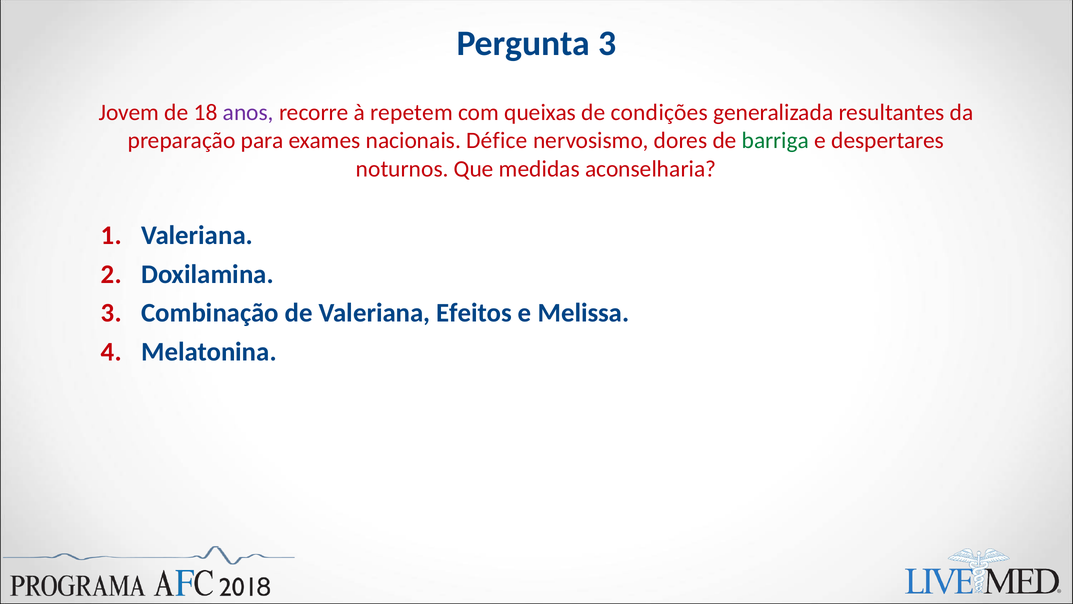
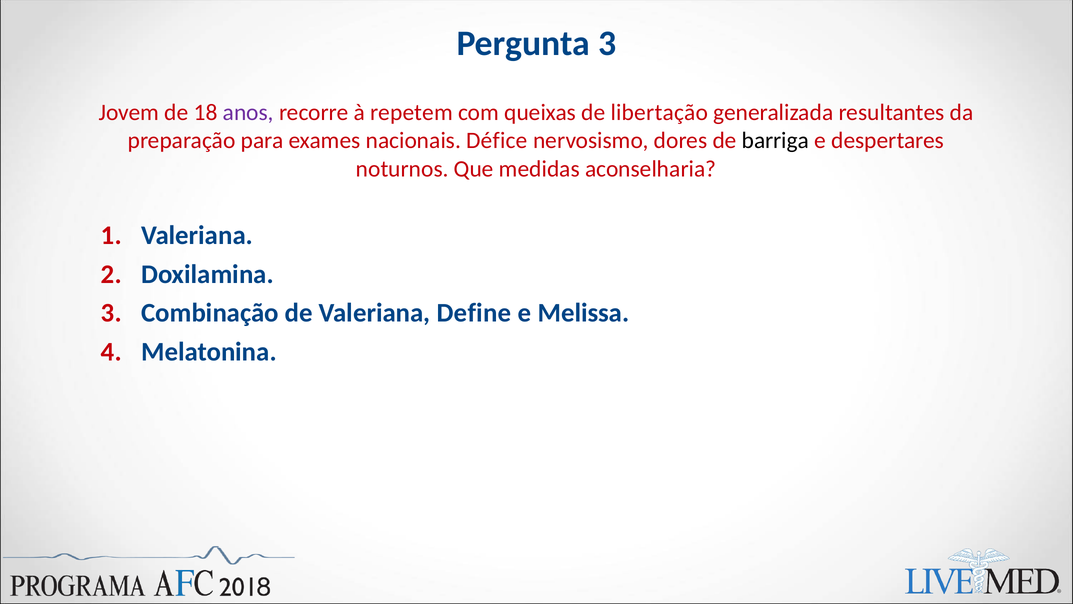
condições: condições -> libertação (659, 112)
barriga colour: green -> black (775, 141)
Efeitos: Efeitos -> Define (474, 313)
